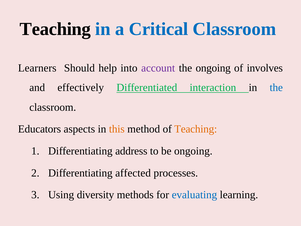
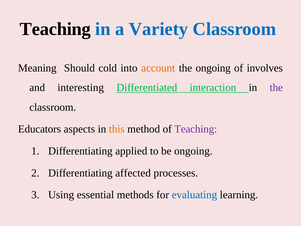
Critical: Critical -> Variety (159, 29)
Learners: Learners -> Meaning (37, 68)
help: help -> cold (108, 68)
account colour: purple -> orange (158, 68)
effectively: effectively -> interesting (81, 88)
the colour: blue -> purple (276, 88)
Teaching colour: orange -> purple (196, 129)
address: address -> applied (131, 151)
diversity: diversity -> essential (95, 195)
